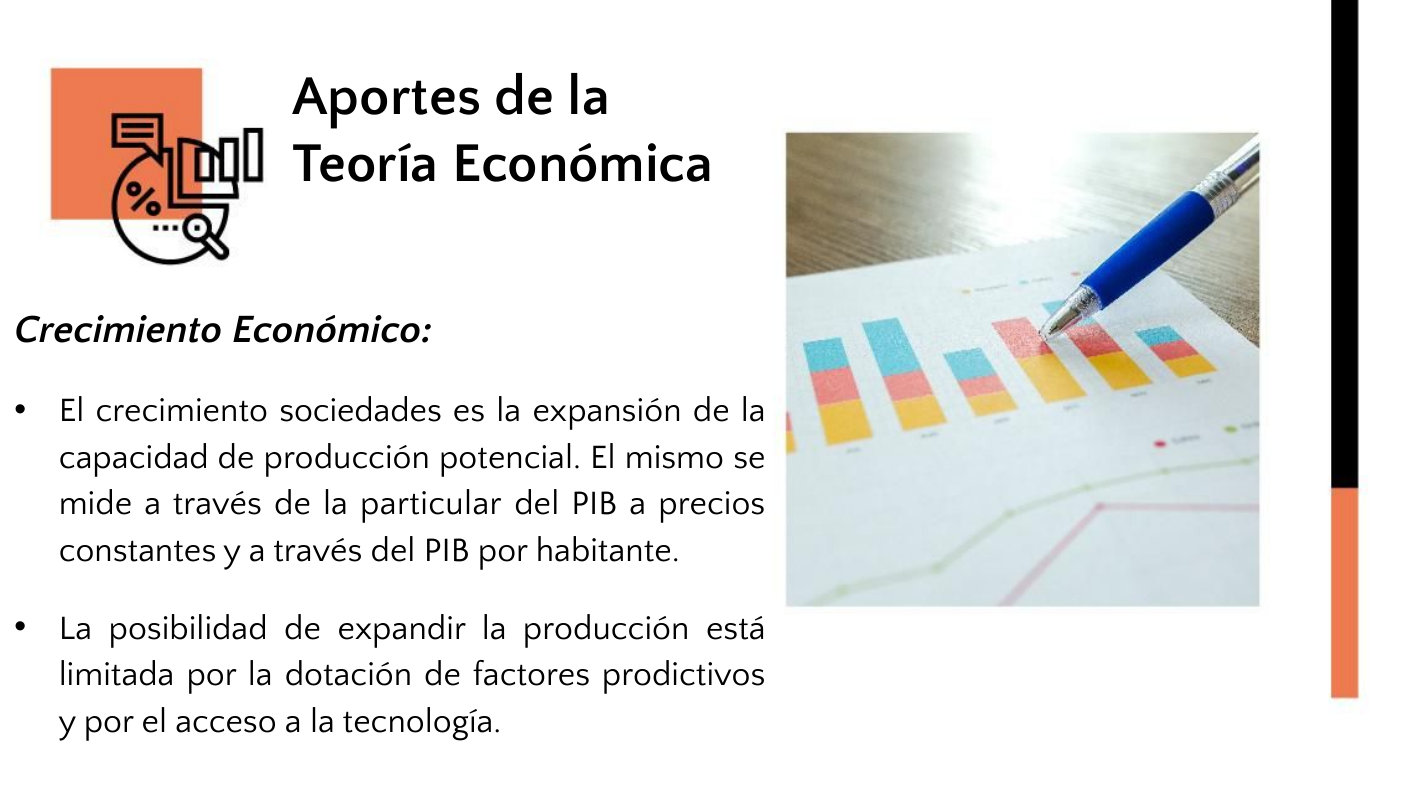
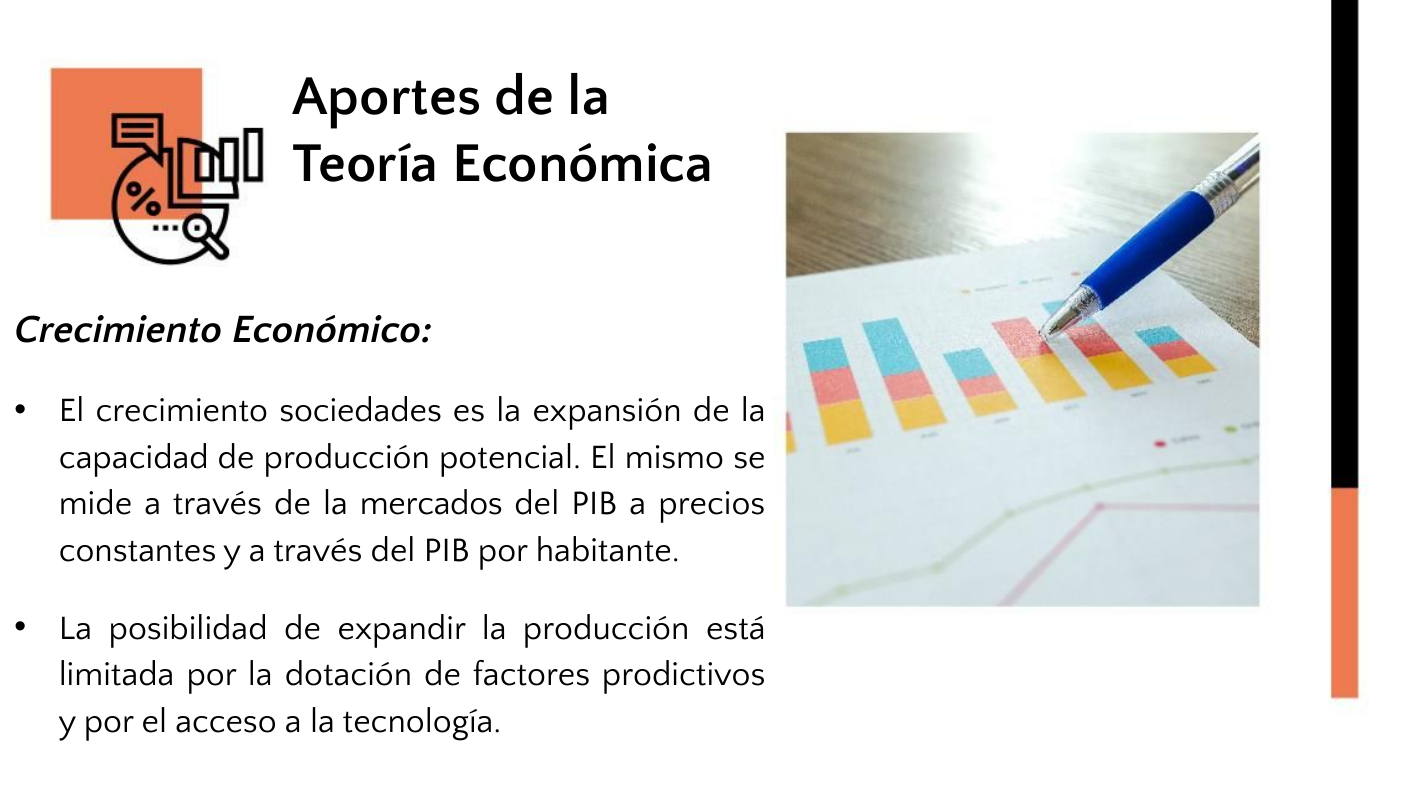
particular: particular -> mercados (431, 504)
